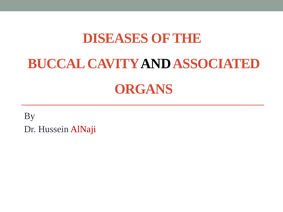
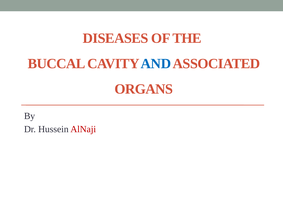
AND colour: black -> blue (156, 64)
